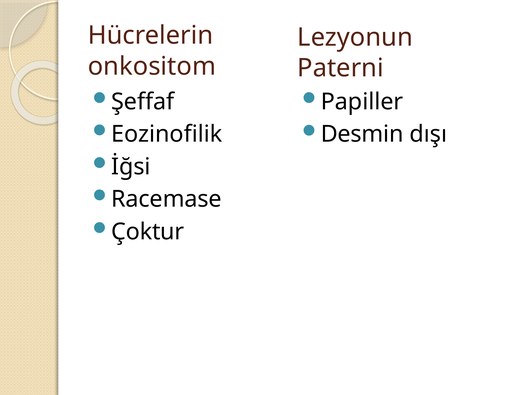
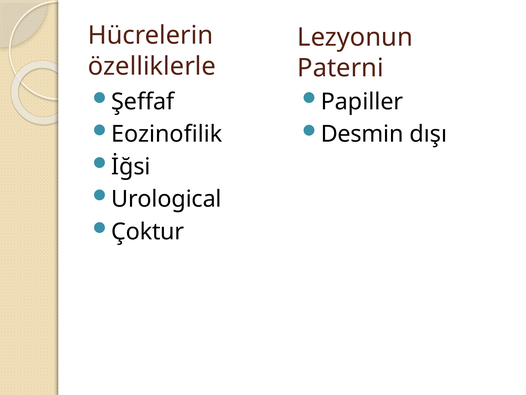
onkositom: onkositom -> özelliklerle (152, 66)
Racemase: Racemase -> Urological (166, 199)
